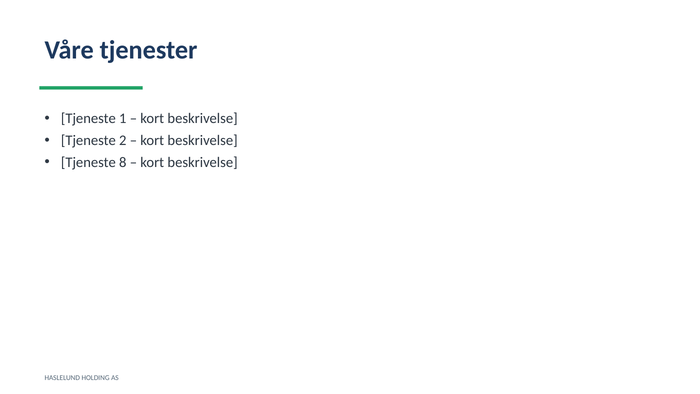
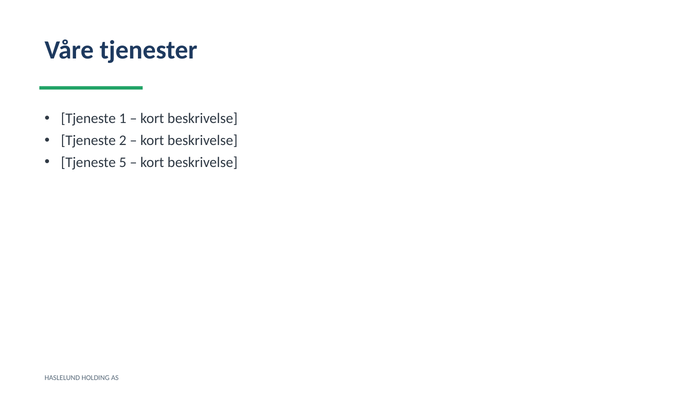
8: 8 -> 5 (123, 162)
